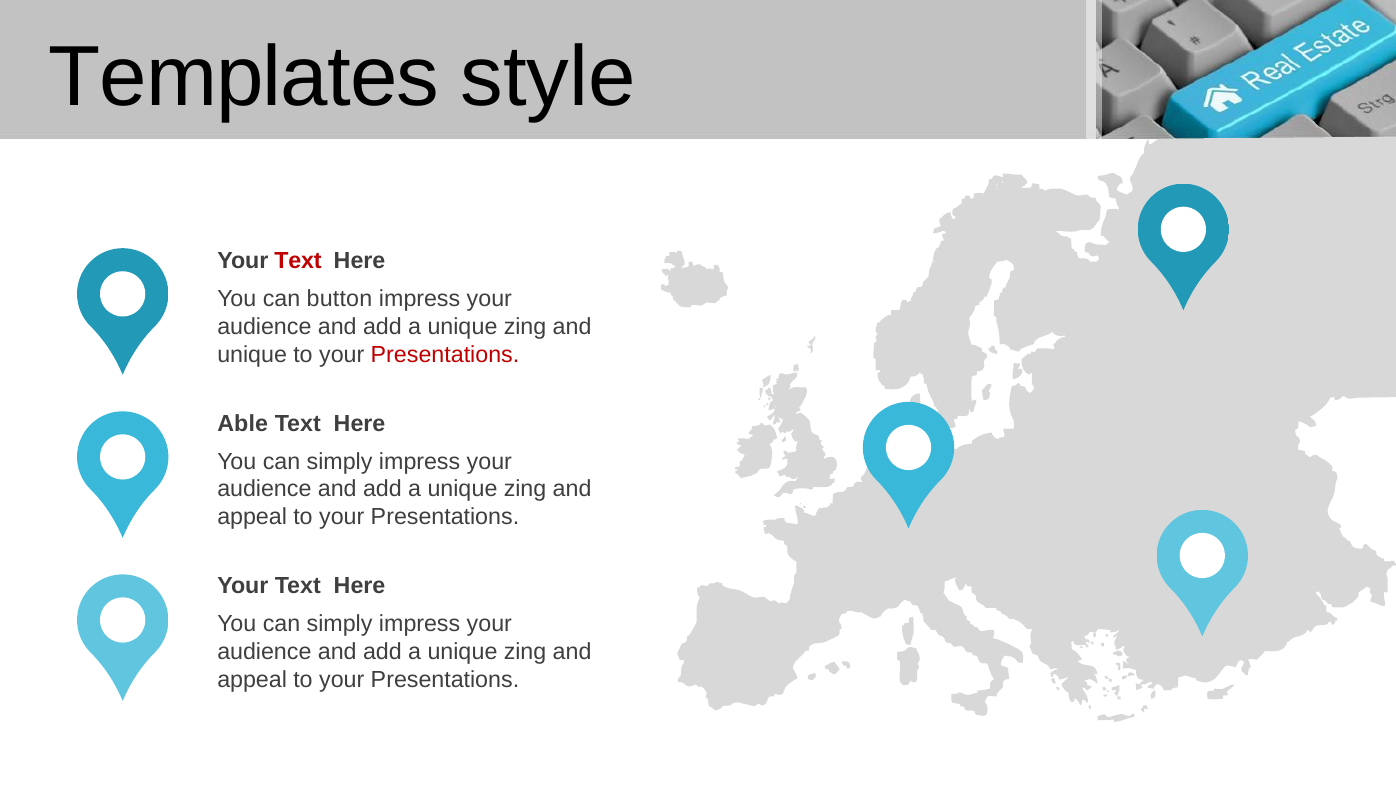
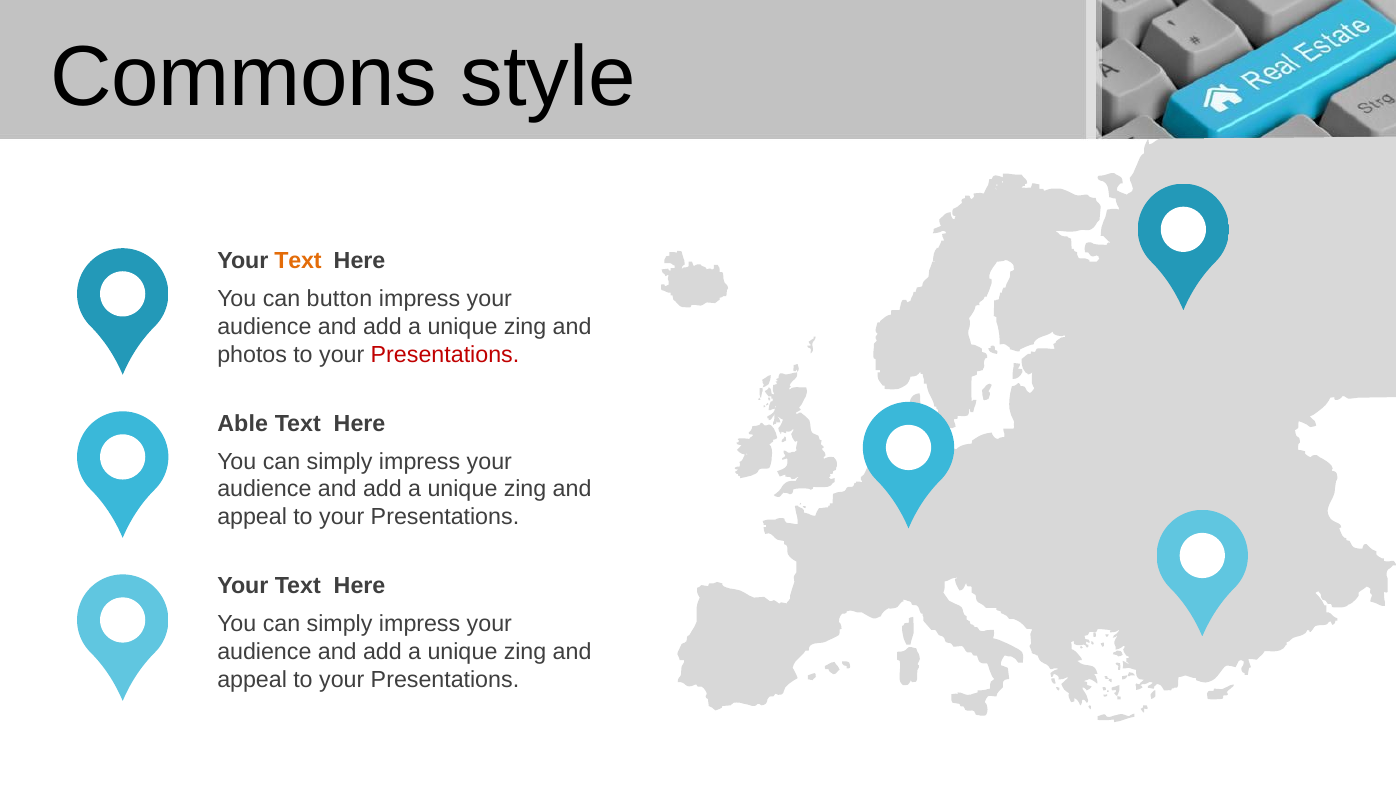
Templates: Templates -> Commons (244, 78)
Text colour: red -> orange (298, 261)
unique: unique -> photos (252, 355)
